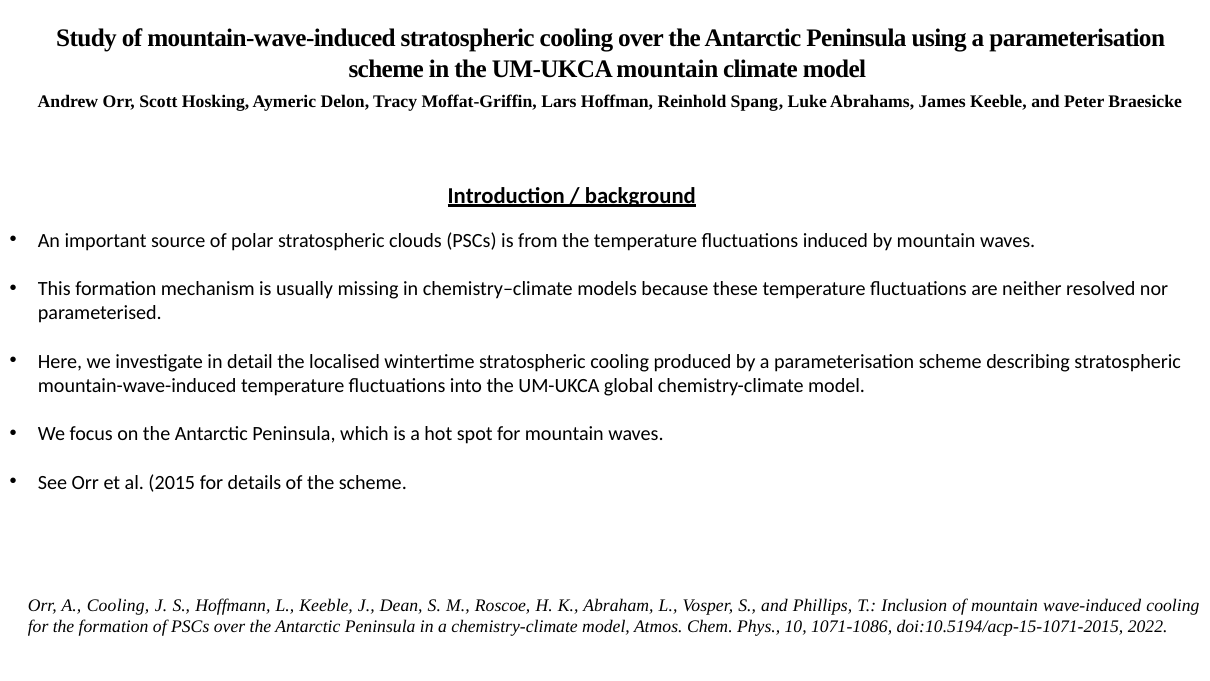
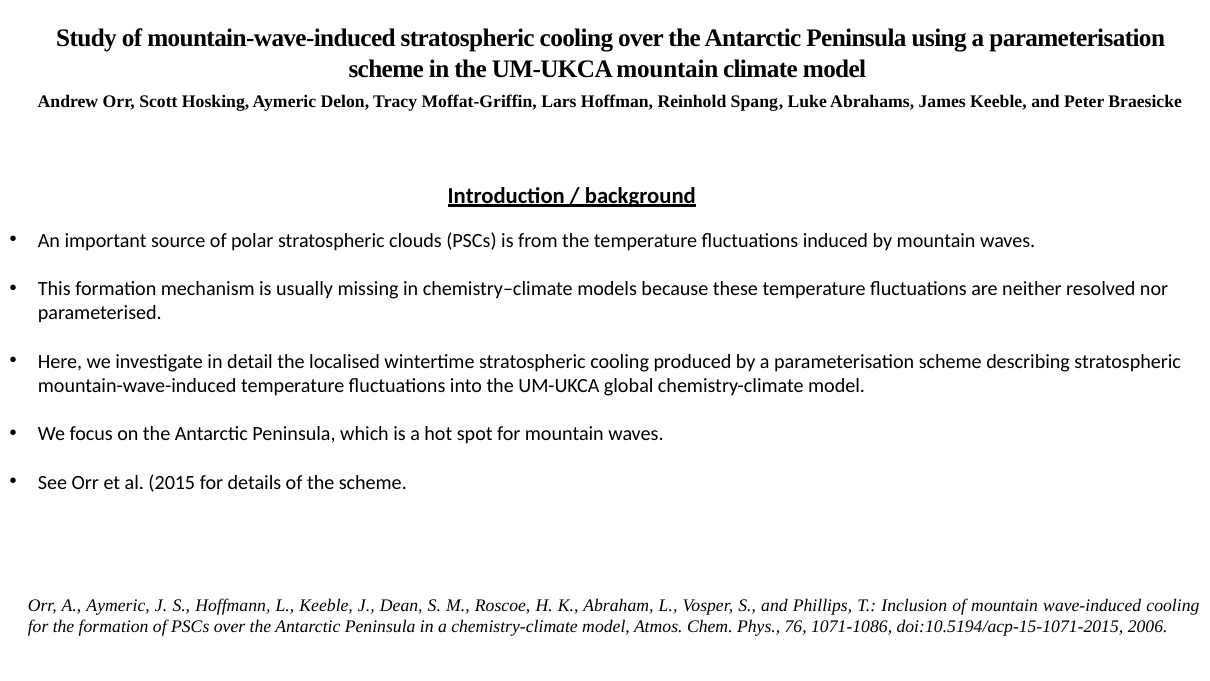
A Cooling: Cooling -> Aymeric (118, 605)
10: 10 -> 76 (796, 626)
2022: 2022 -> 2006 (1148, 626)
